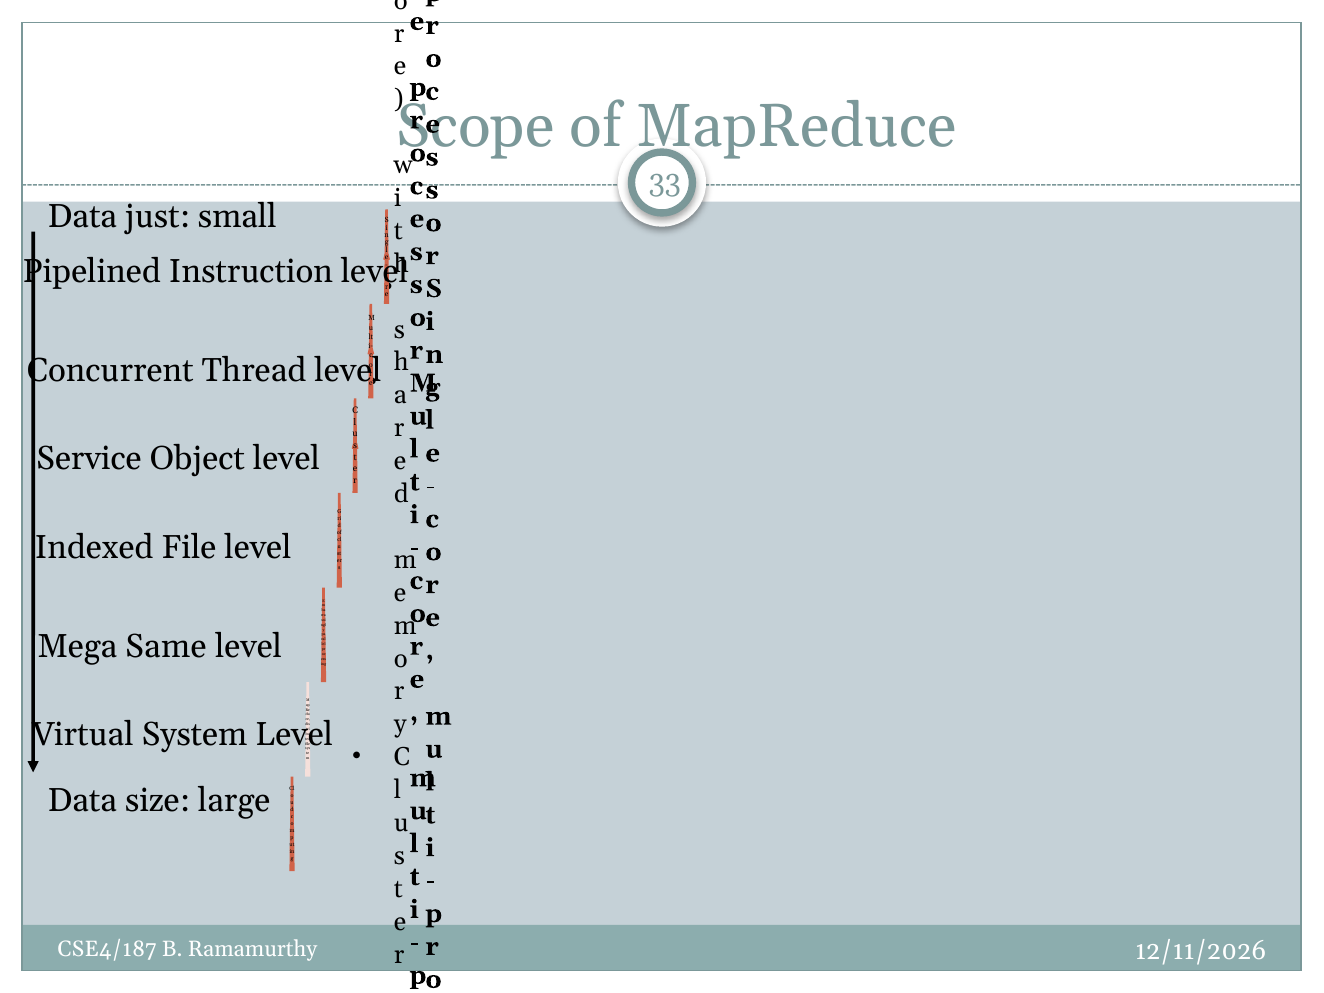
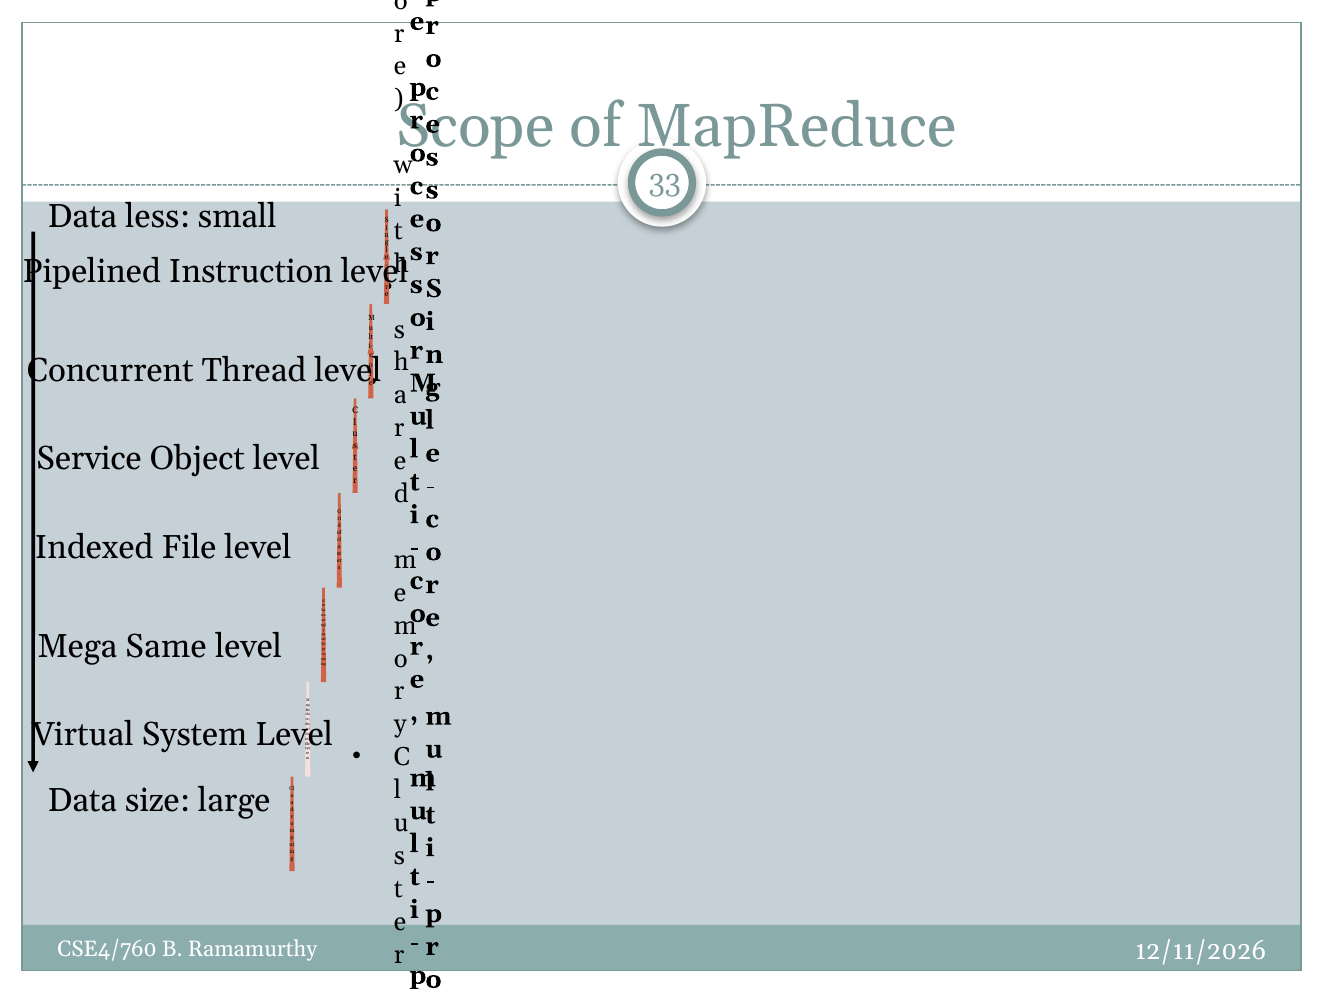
just: just -> less (158, 216)
CSE4/187: CSE4/187 -> CSE4/760 (107, 950)
